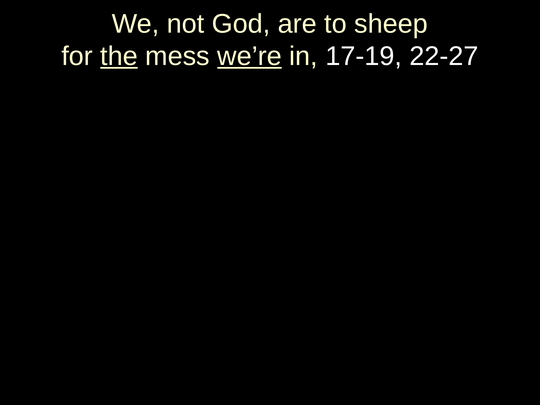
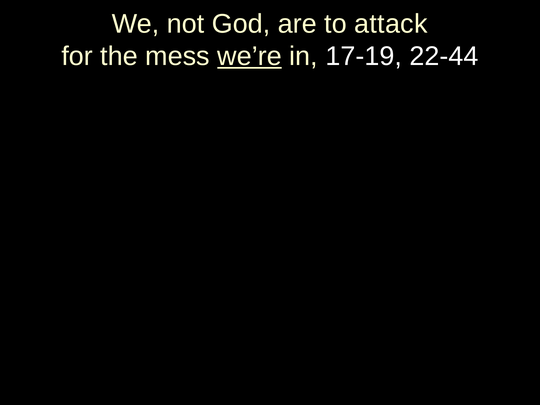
sheep: sheep -> attack (391, 24)
the underline: present -> none (119, 56)
22-27: 22-27 -> 22-44 (444, 56)
